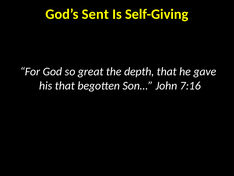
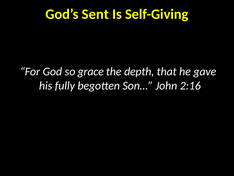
great: great -> grace (91, 71)
his that: that -> fully (65, 85)
7:16: 7:16 -> 2:16 (190, 85)
